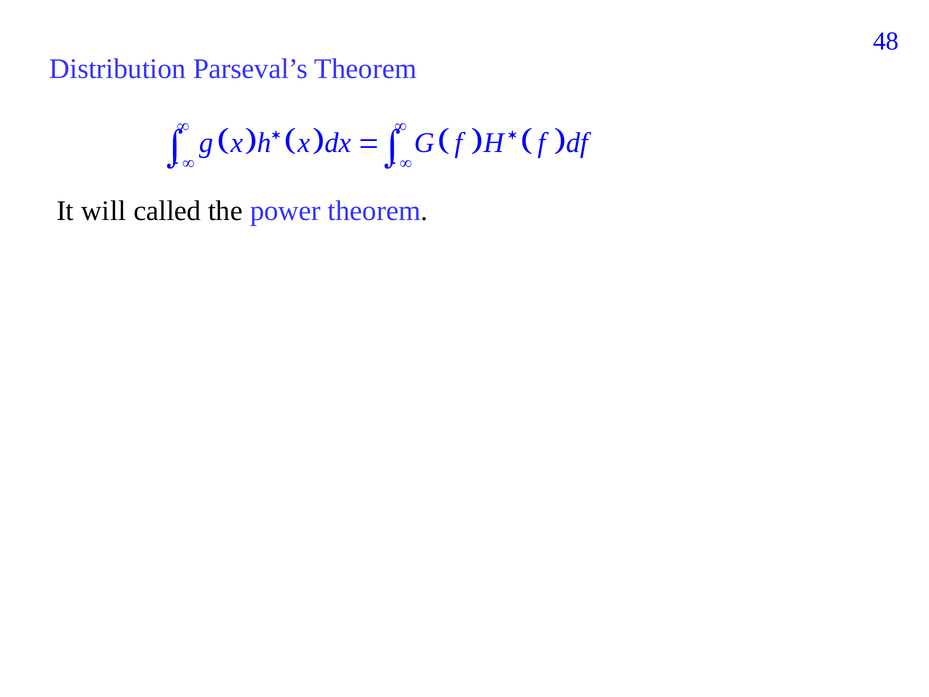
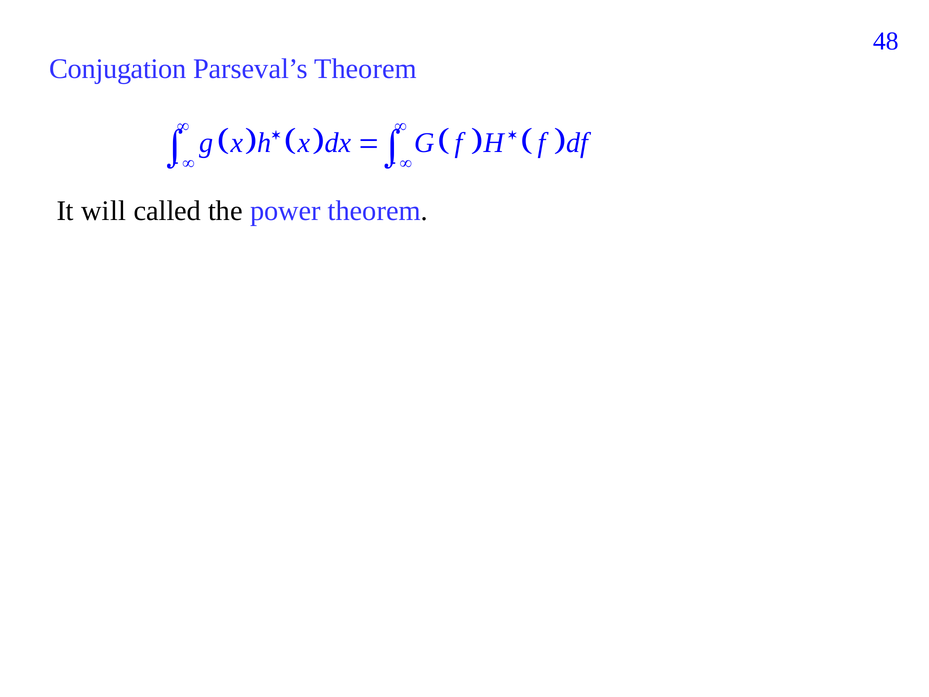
Distribution: Distribution -> Conjugation (118, 69)
